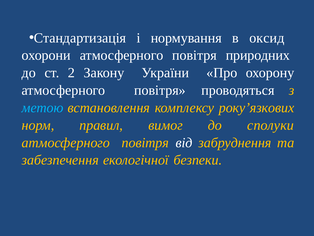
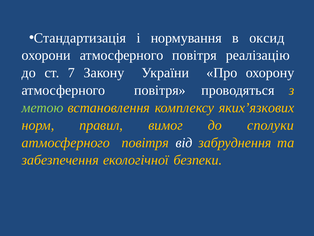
природних: природних -> реалізацію (258, 55)
2: 2 -> 7 (71, 73)
метою colour: light blue -> light green (43, 108)
року’язкових: року’язкових -> яких’язкових (257, 108)
